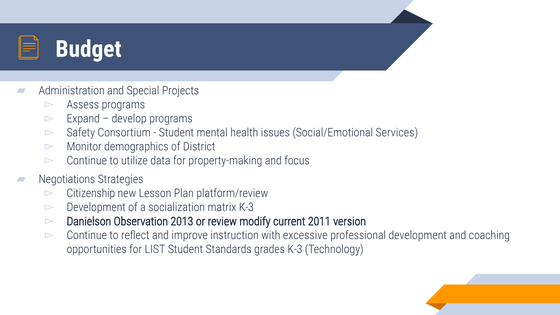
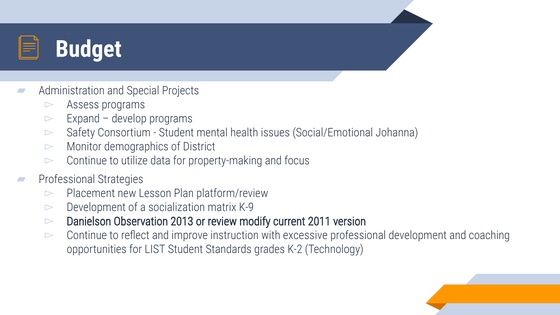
Services: Services -> Johanna (397, 133)
Negotiations: Negotiations -> Professional (67, 179)
Citizenship: Citizenship -> Placement (91, 193)
matrix K-3: K-3 -> K-9 (246, 207)
grades K-3: K-3 -> K-2 (295, 249)
